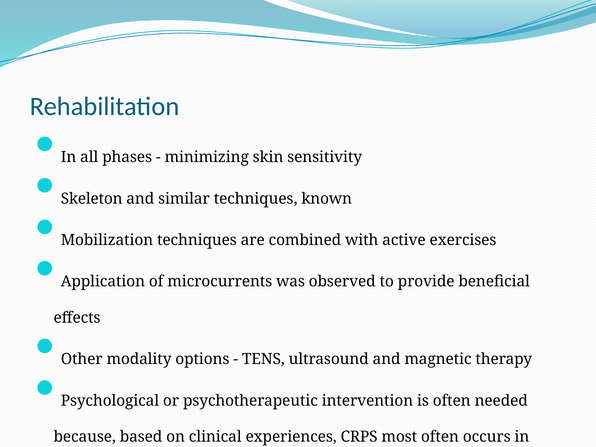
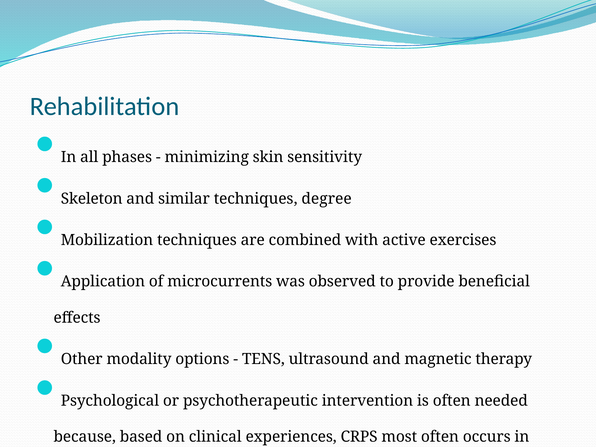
known: known -> degree (327, 199)
